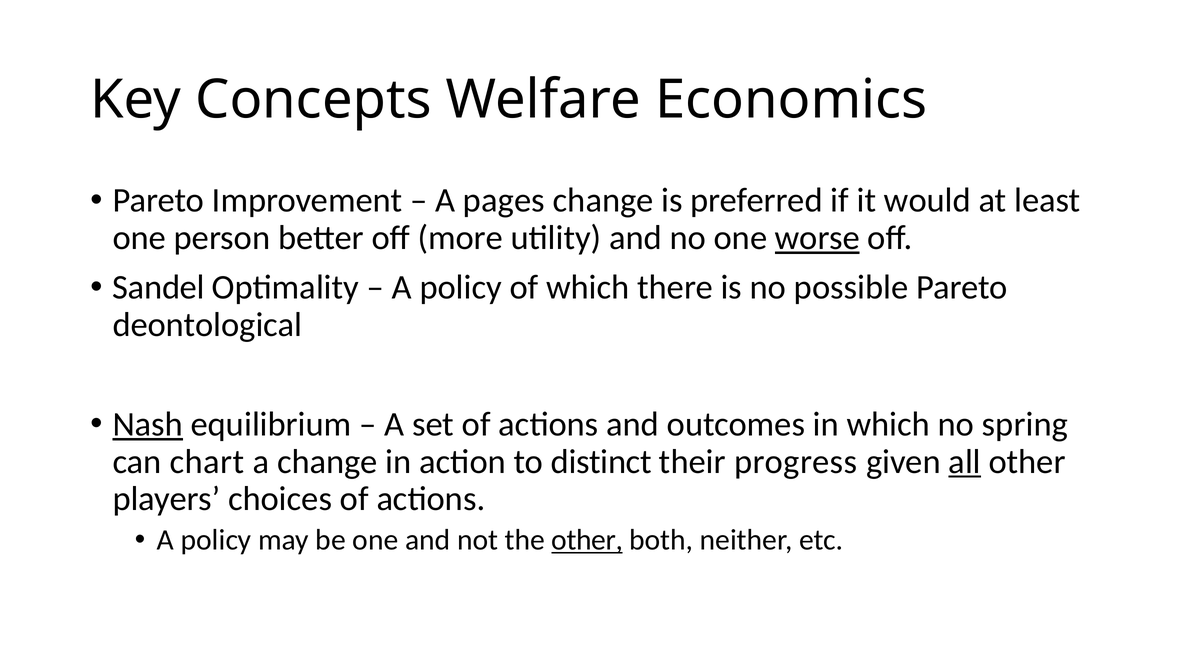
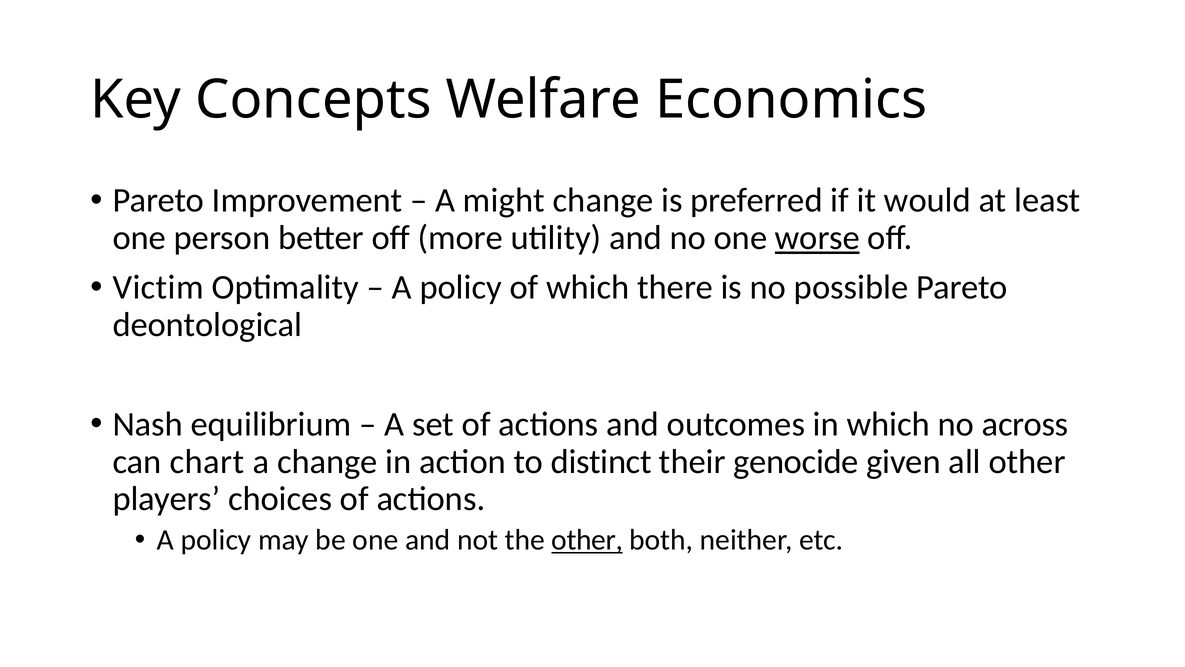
pages: pages -> might (504, 200)
Sandel: Sandel -> Victim (158, 287)
Nash underline: present -> none (148, 424)
spring: spring -> across (1025, 424)
progress: progress -> genocide (796, 461)
all underline: present -> none (965, 461)
